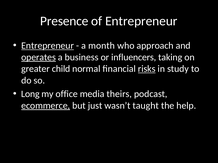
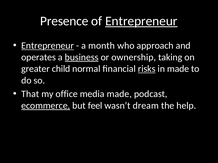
Entrepreneur underline: none -> present (141, 21)
operates underline: present -> none (39, 57)
business underline: none -> present (82, 57)
influencers: influencers -> ownership (134, 57)
in study: study -> made (178, 69)
Long: Long -> That (30, 94)
media theirs: theirs -> made (119, 94)
just: just -> feel (95, 106)
taught: taught -> dream (146, 106)
